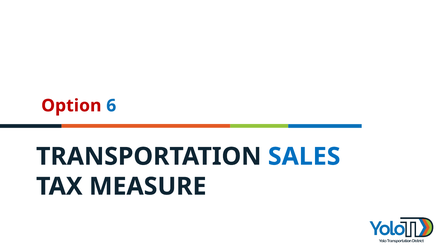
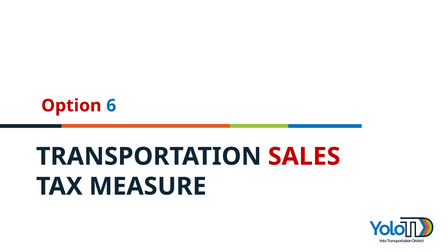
SALES colour: blue -> red (304, 157)
